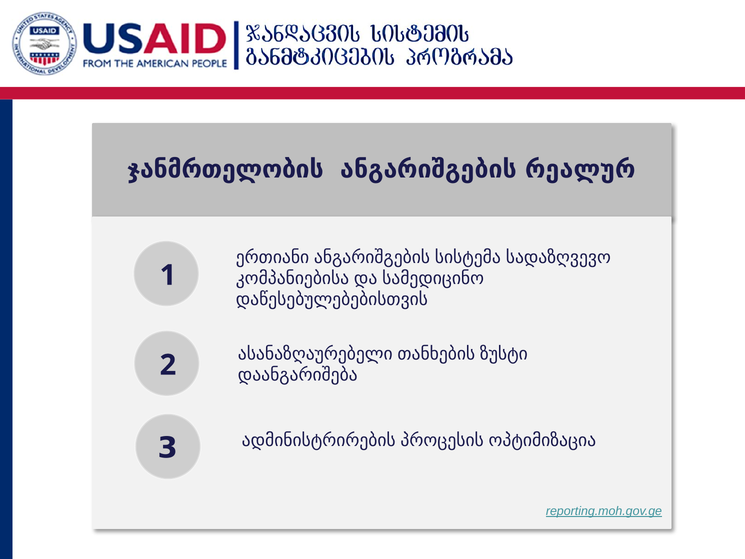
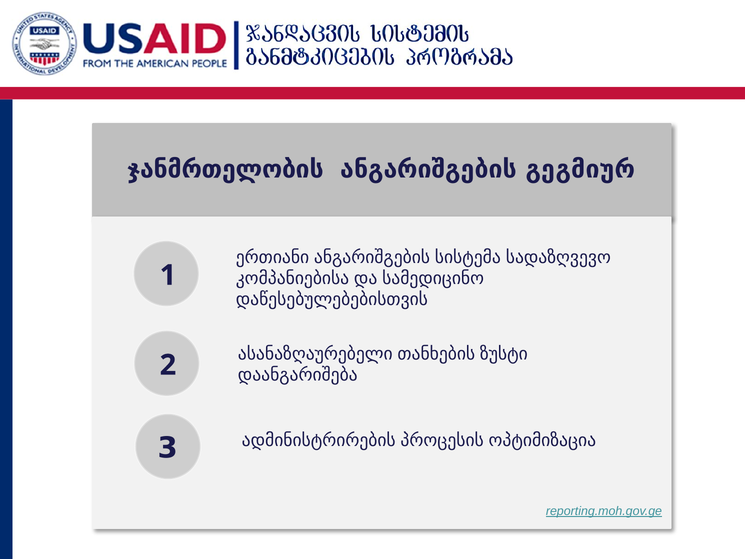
რეალურ: რეალურ -> გეგმიურ (580, 170)
